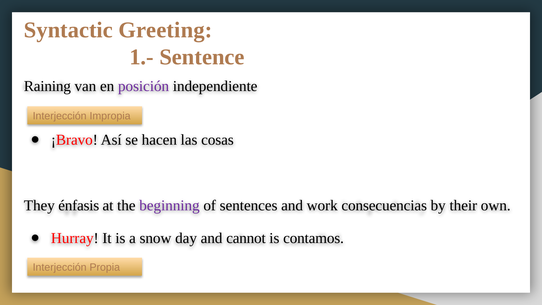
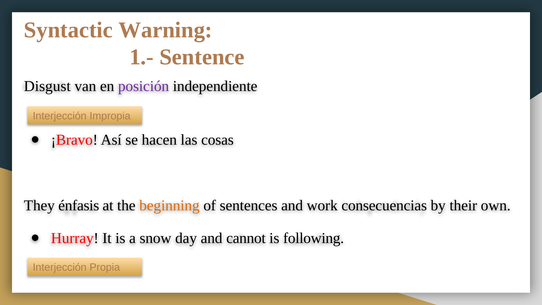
Greeting: Greeting -> Warning (165, 30)
Raining: Raining -> Disgust (47, 86)
beginning colour: purple -> orange (169, 205)
contamos: contamos -> following (314, 238)
